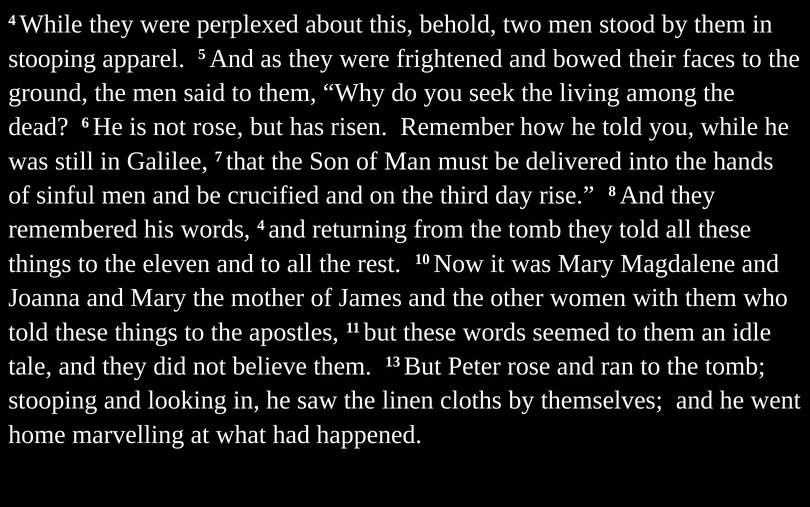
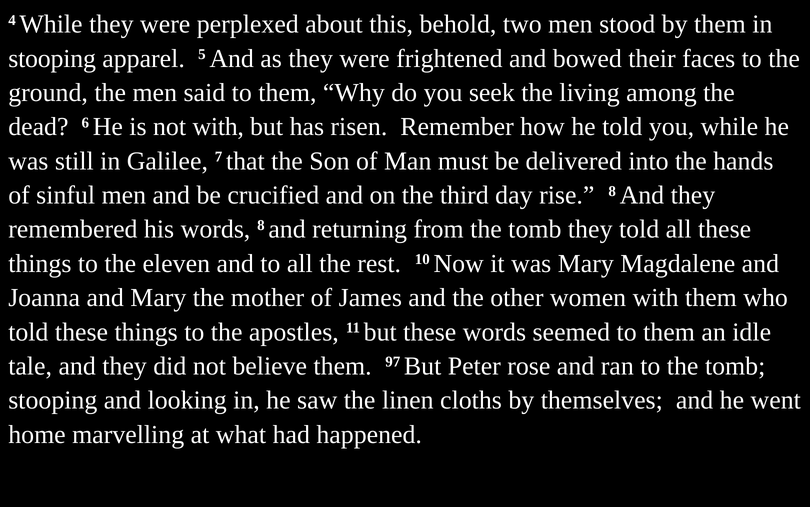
not rose: rose -> with (218, 127)
words 4: 4 -> 8 (261, 225)
13: 13 -> 97 (393, 361)
